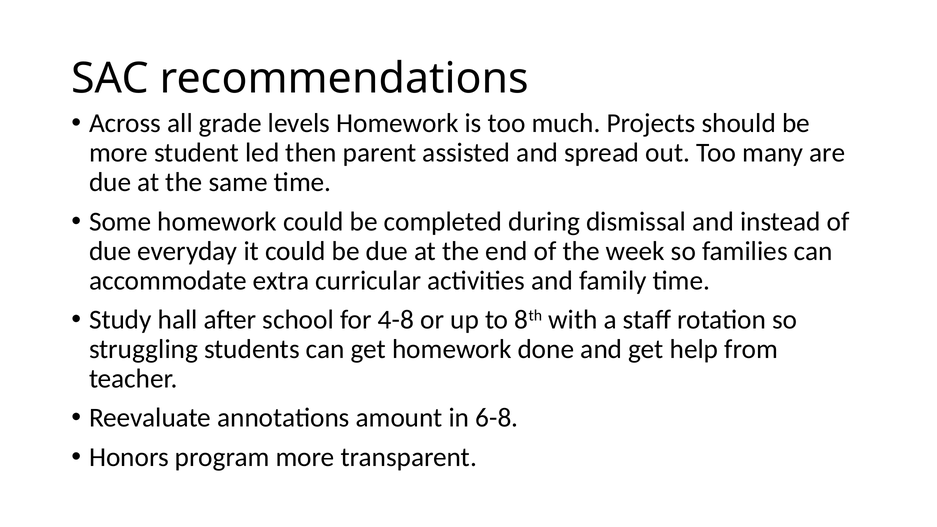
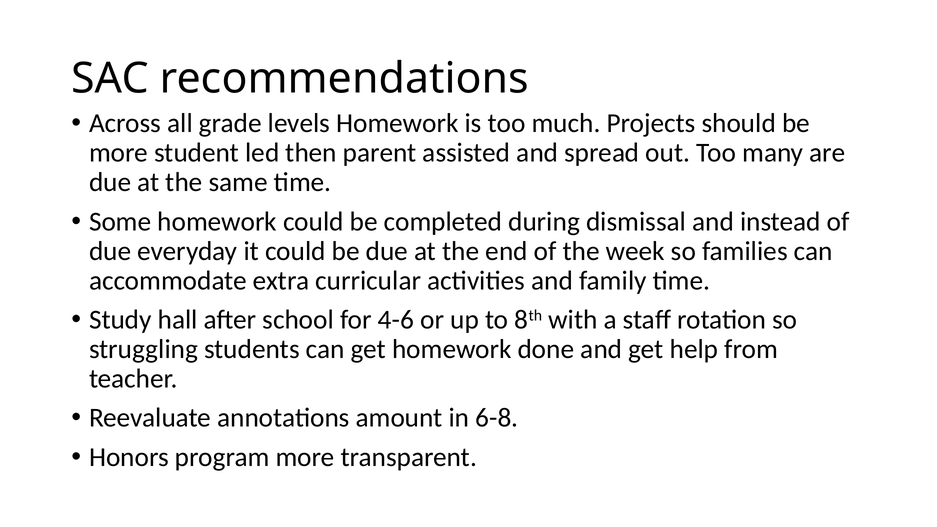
4-8: 4-8 -> 4-6 (396, 320)
